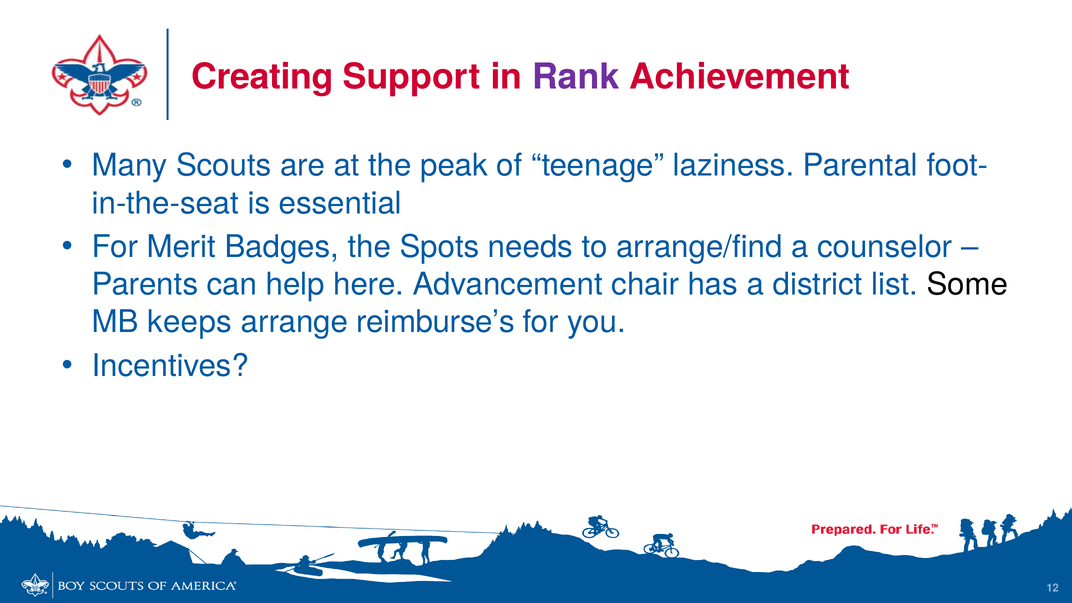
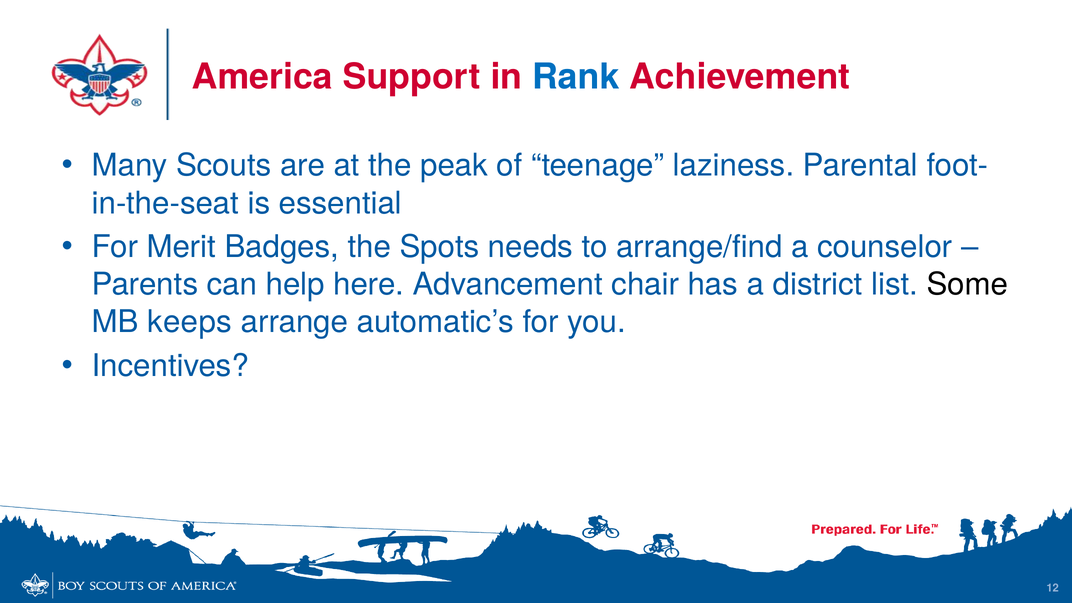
Creating: Creating -> America (262, 77)
Rank colour: purple -> blue (576, 77)
reimburse’s: reimburse’s -> automatic’s (435, 322)
